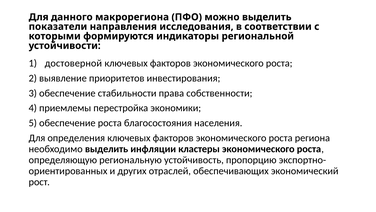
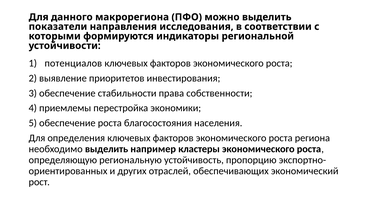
достоверной: достоверной -> потенциалов (73, 63)
инфляции: инфляции -> например (153, 149)
